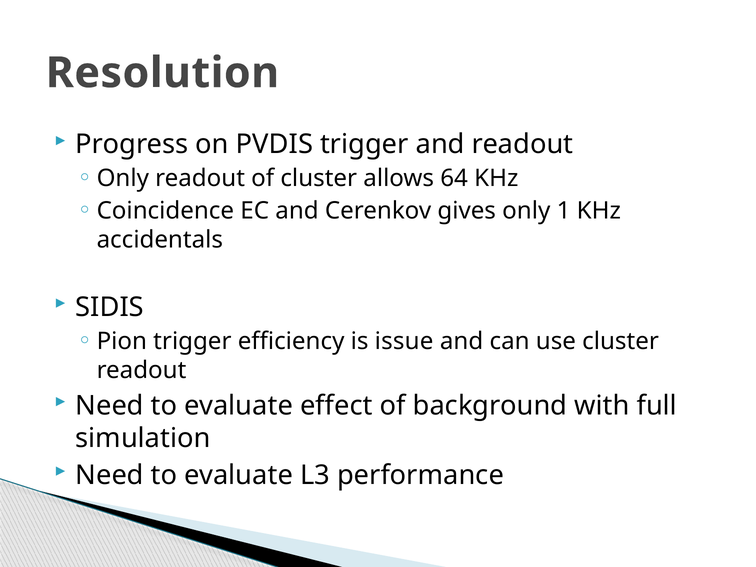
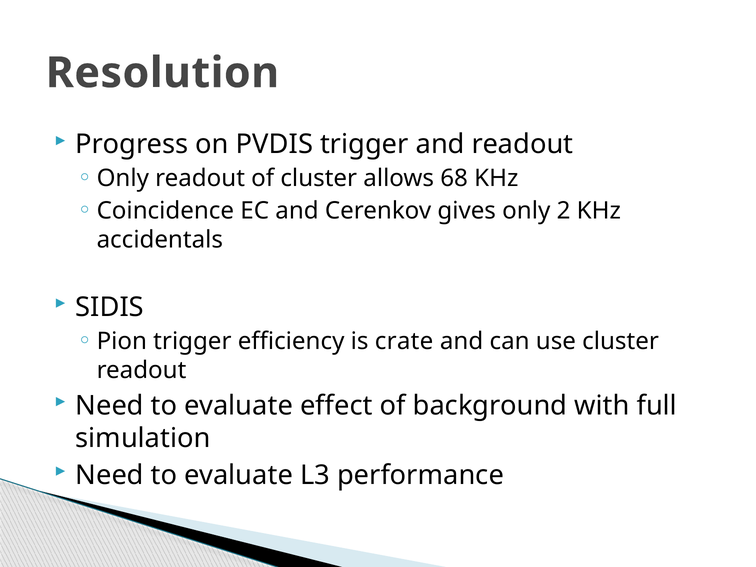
64: 64 -> 68 (454, 179)
1: 1 -> 2 (564, 211)
issue: issue -> crate (404, 341)
